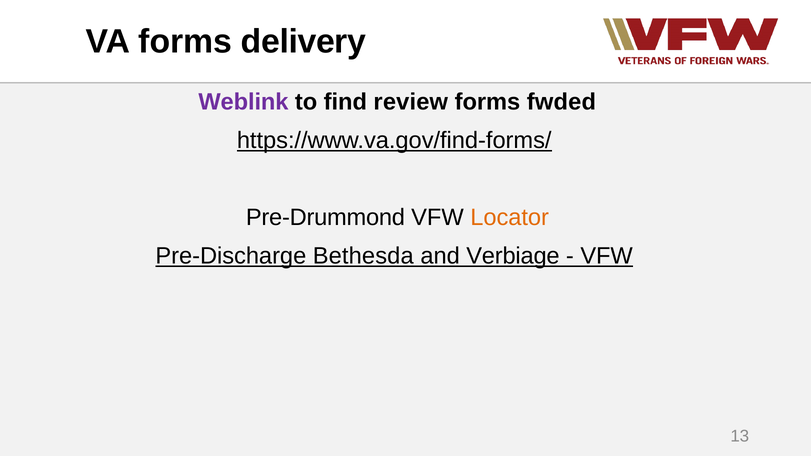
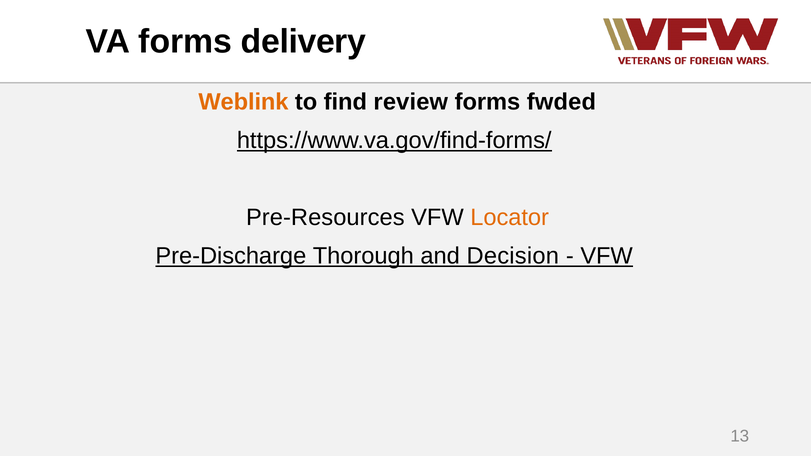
Weblink colour: purple -> orange (243, 102)
Pre-Drummond: Pre-Drummond -> Pre-Resources (325, 217)
Bethesda: Bethesda -> Thorough (363, 256)
Verbiage: Verbiage -> Decision (513, 256)
